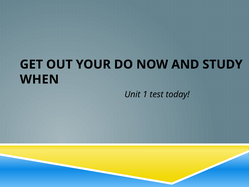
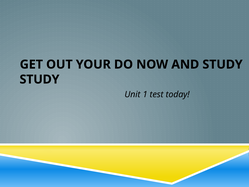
WHEN: WHEN -> STUDY (39, 79)
